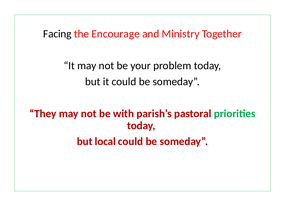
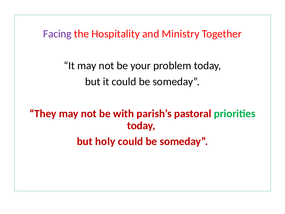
Facing colour: black -> purple (57, 34)
Encourage: Encourage -> Hospitality (116, 34)
local: local -> holy (105, 141)
